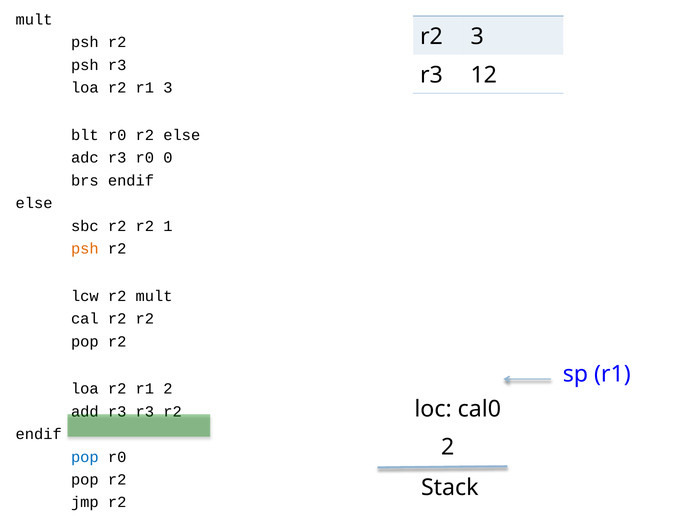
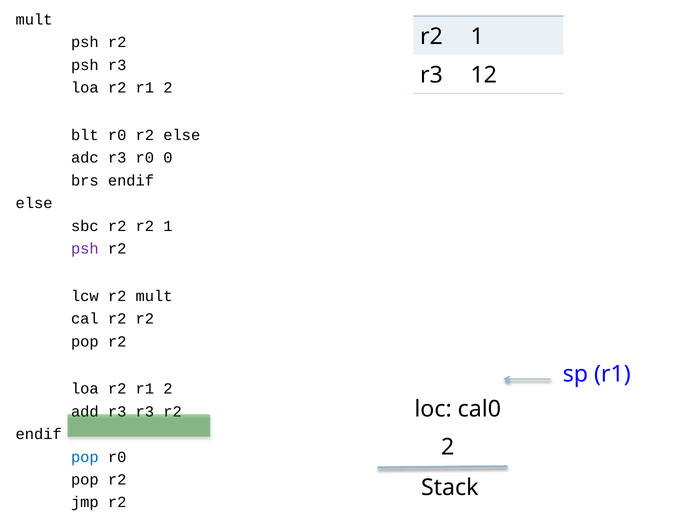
3: 3 -> 1 (477, 37)
3: 3 -> 2 (168, 88)
psh colour: orange -> purple (85, 249)
